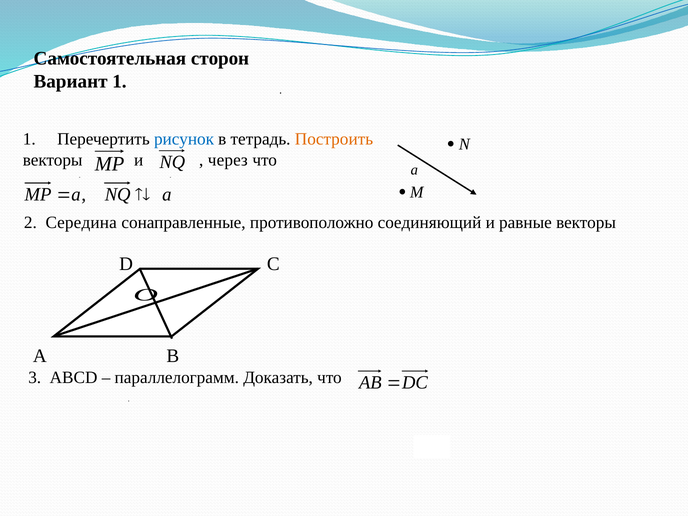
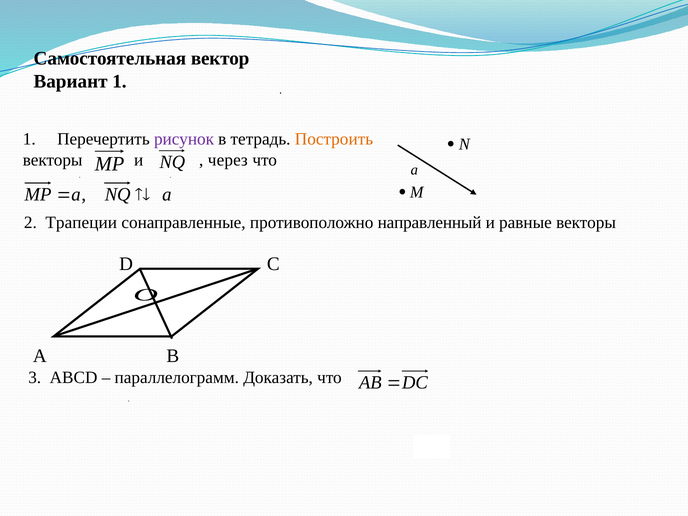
сторон: сторон -> вектор (220, 58)
рисунок colour: blue -> purple (184, 139)
Середина: Середина -> Трапеции (81, 223)
соединяющий: соединяющий -> направленный (430, 223)
